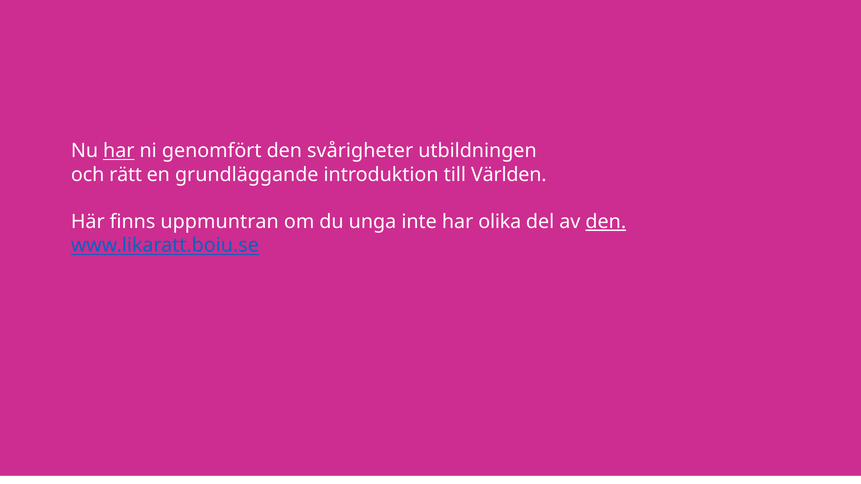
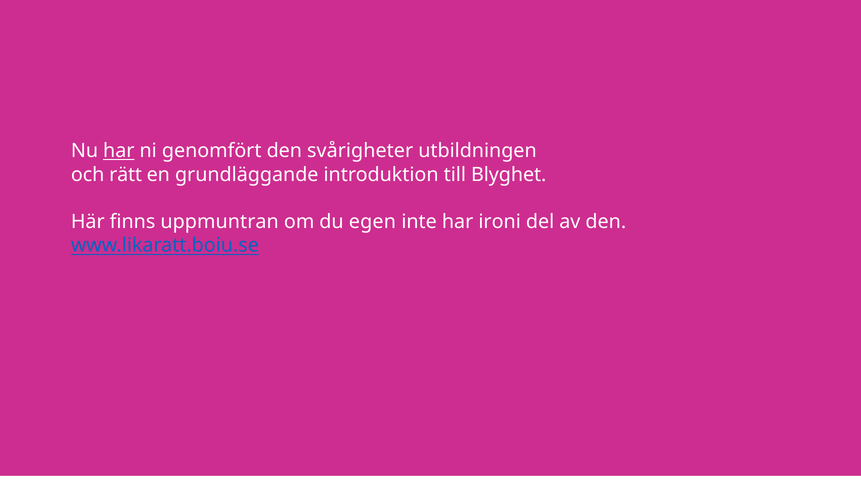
Världen: Världen -> Blyghet (509, 175)
unga: unga -> egen (372, 222)
olika: olika -> ironi (500, 222)
den underline: present -> none (606, 222)
